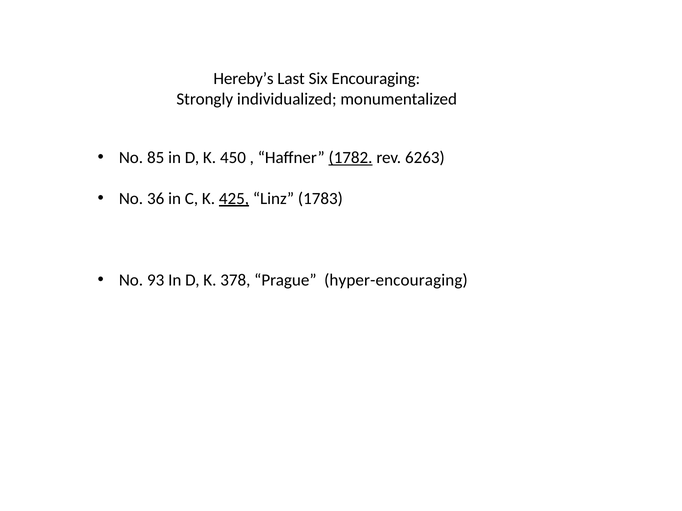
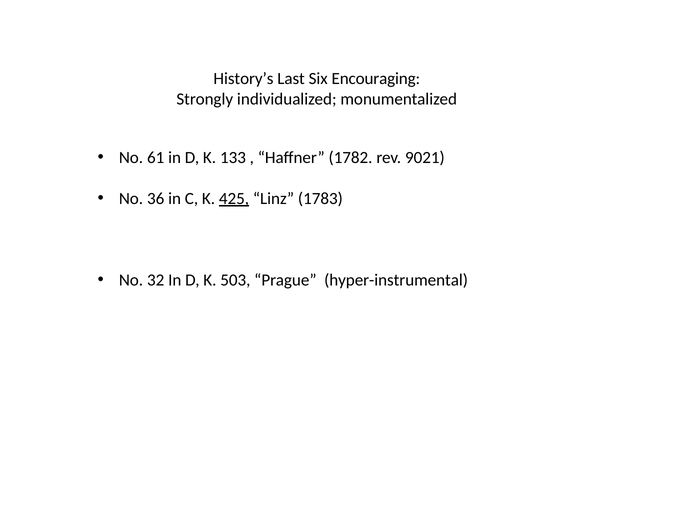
Hereby’s: Hereby’s -> History’s (243, 79)
85: 85 -> 61 (156, 158)
450: 450 -> 133 (233, 158)
1782 underline: present -> none (351, 158)
6263: 6263 -> 9021 (425, 158)
93: 93 -> 32 (156, 280)
378: 378 -> 503 (235, 280)
hyper-encouraging: hyper-encouraging -> hyper-instrumental (396, 280)
